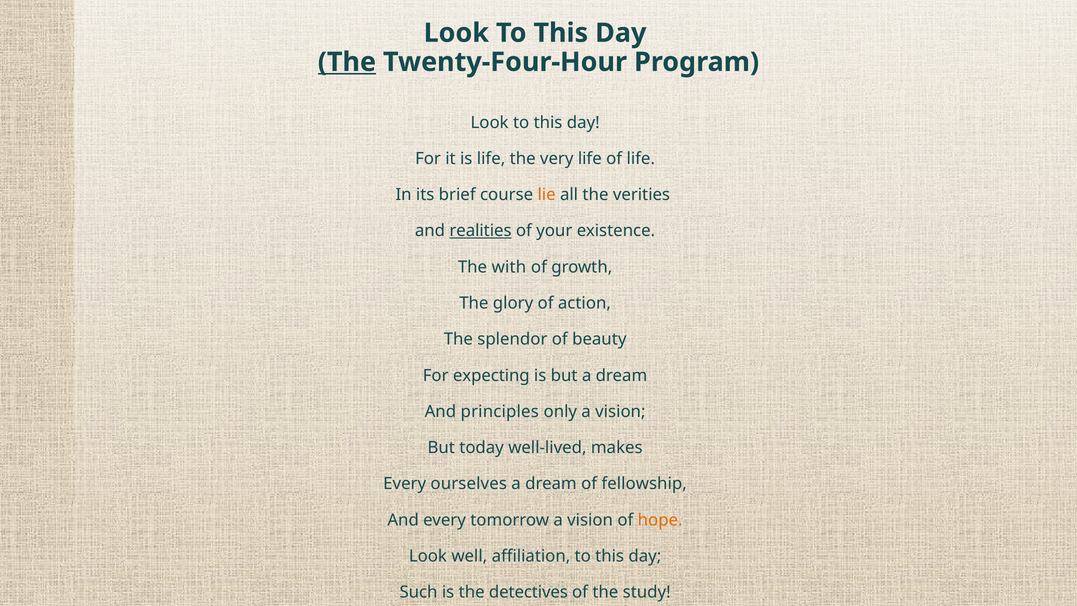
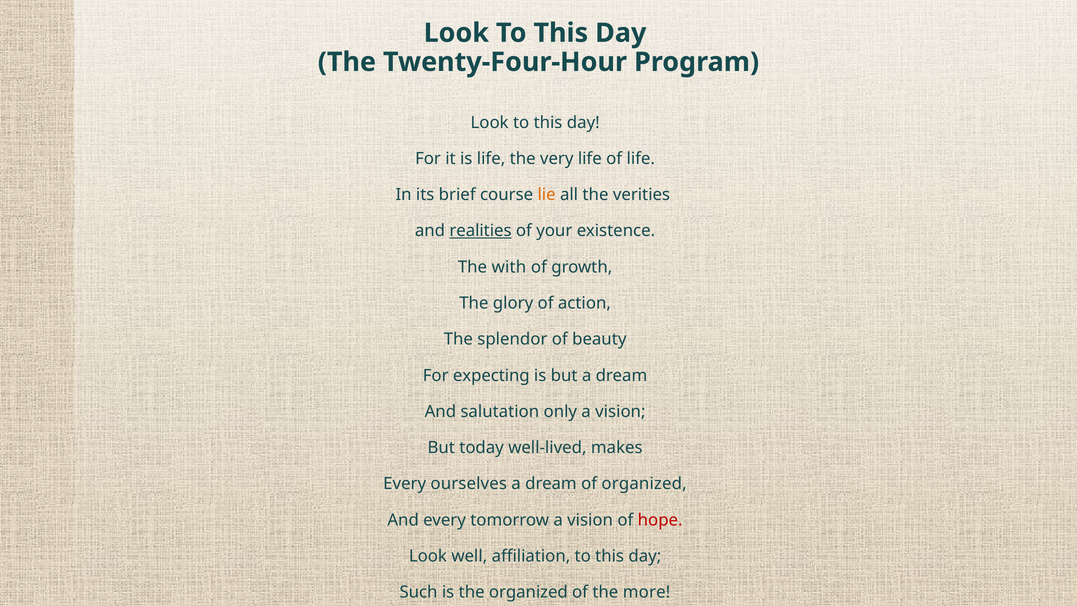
The underline: present -> none (347, 62)
principles: principles -> salutation (500, 412)
of fellowship: fellowship -> organized (644, 484)
hope colour: orange -> red (660, 520)
the detectives: detectives -> organized (528, 592)
study: study -> more (647, 592)
